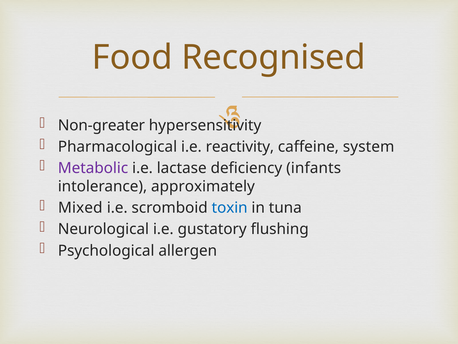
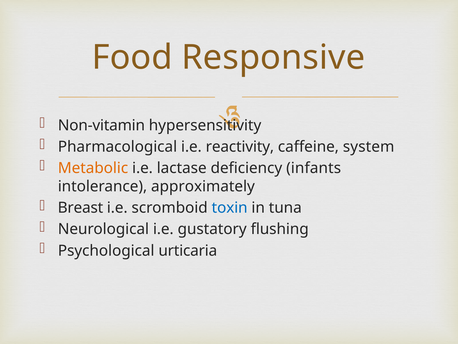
Recognised: Recognised -> Responsive (273, 57)
Non-greater: Non-greater -> Non-vitamin (101, 125)
Metabolic colour: purple -> orange (93, 168)
Mixed: Mixed -> Breast (80, 208)
allergen: allergen -> urticaria (188, 250)
